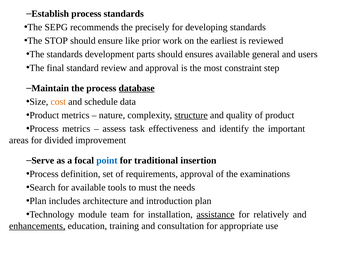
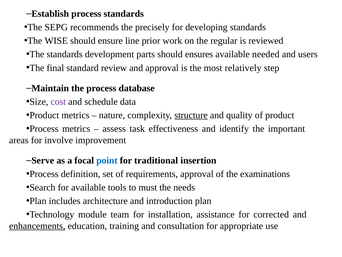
STOP: STOP -> WISE (56, 41)
like: like -> line (132, 41)
earliest: earliest -> regular (224, 41)
general: general -> needed (266, 54)
constraint: constraint -> relatively (243, 68)
database underline: present -> none (137, 88)
cost colour: orange -> purple (58, 101)
divided: divided -> involve (59, 140)
assistance underline: present -> none (216, 214)
relatively: relatively -> corrected (271, 214)
